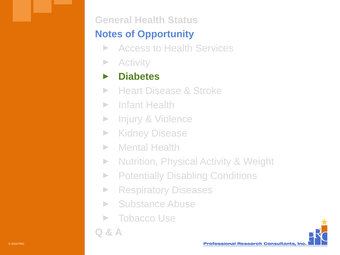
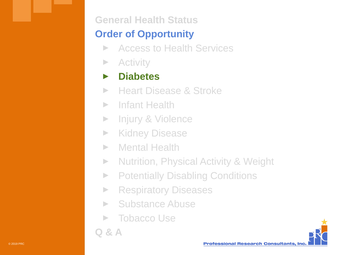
Notes: Notes -> Order (109, 34)
